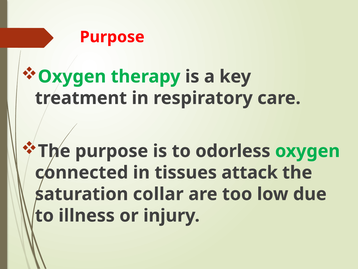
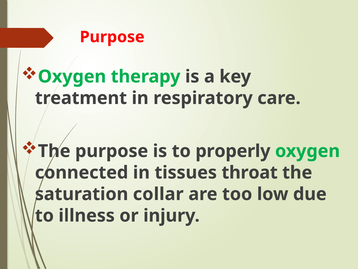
odorless: odorless -> properly (233, 151)
attack: attack -> throat (250, 172)
